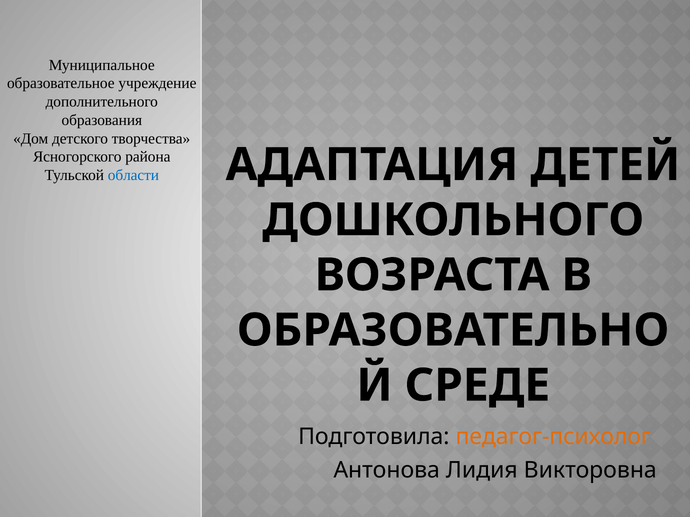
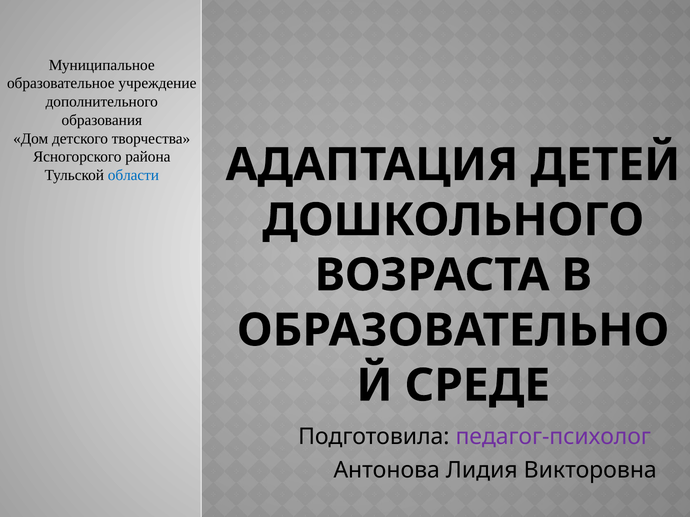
педагог-психолог colour: orange -> purple (553, 437)
